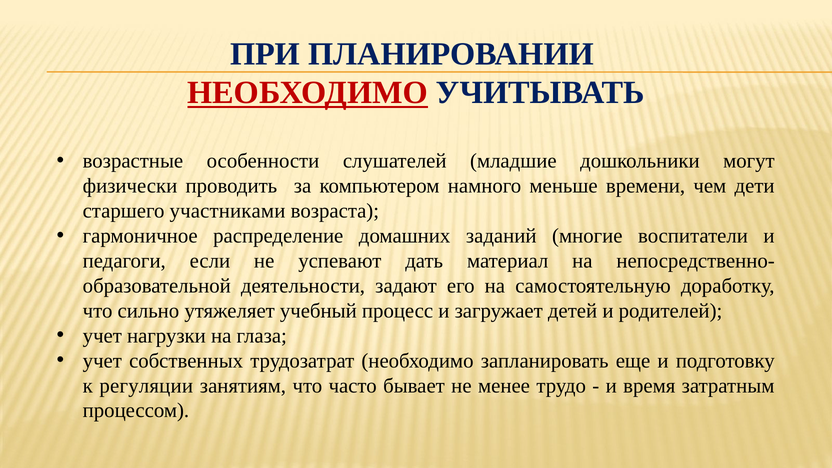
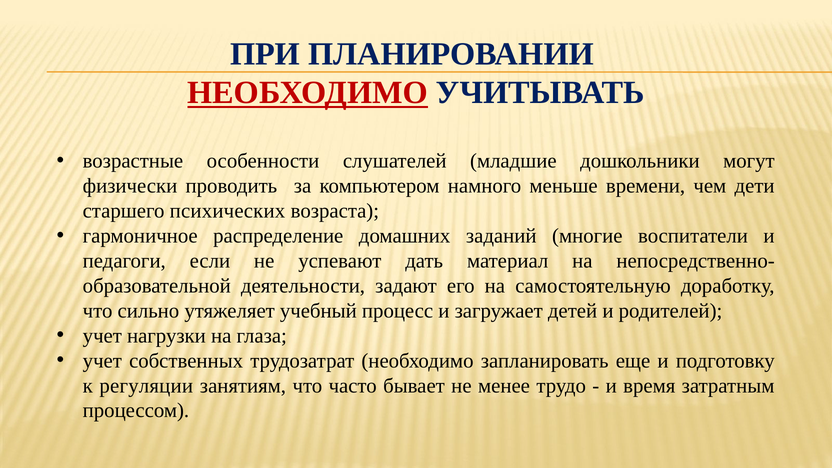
участниками: участниками -> психических (227, 211)
